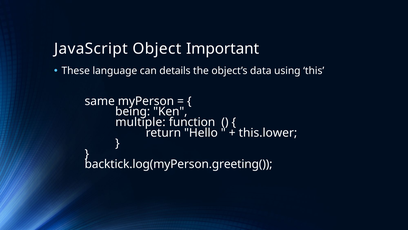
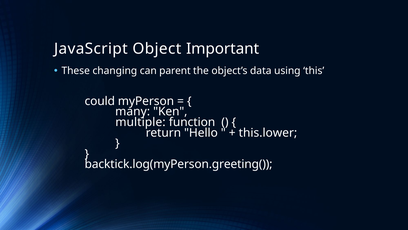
language: language -> changing (115, 71)
details: details -> parent (175, 71)
same: same -> could (100, 101)
being: being -> many (133, 111)
